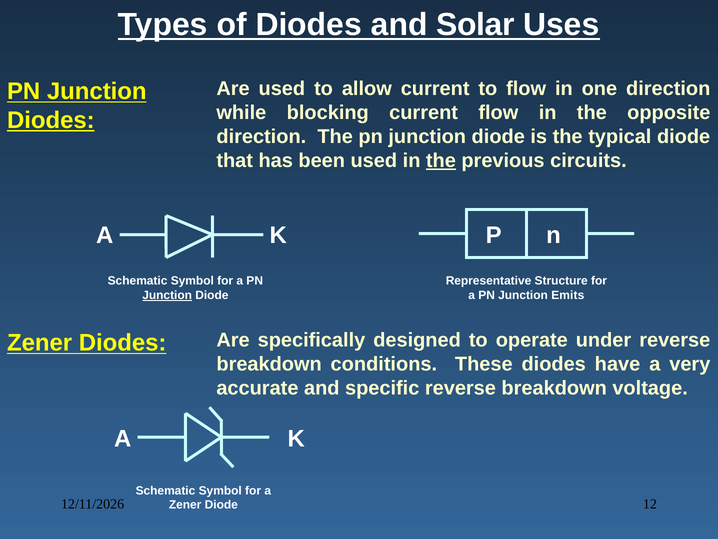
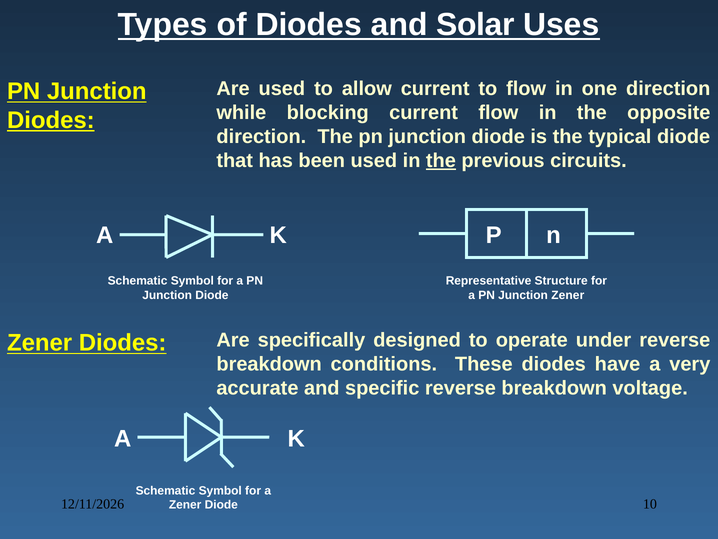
Junction underline: present -> none (167, 295)
Junction Emits: Emits -> Zener (568, 295)
12: 12 -> 10 (650, 504)
